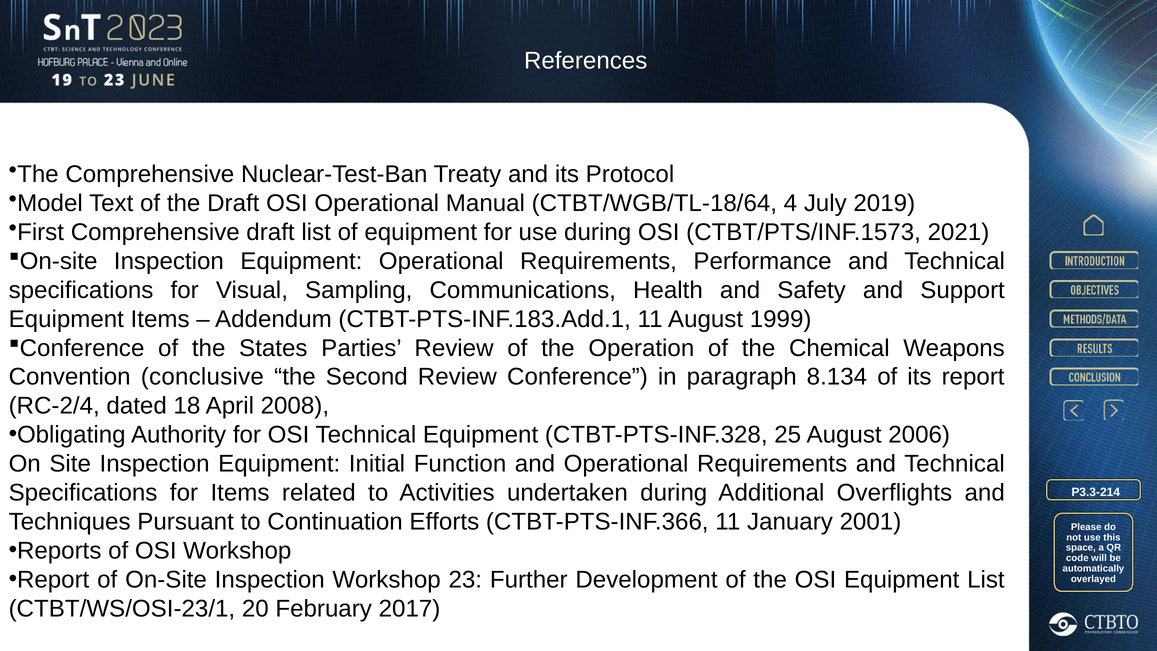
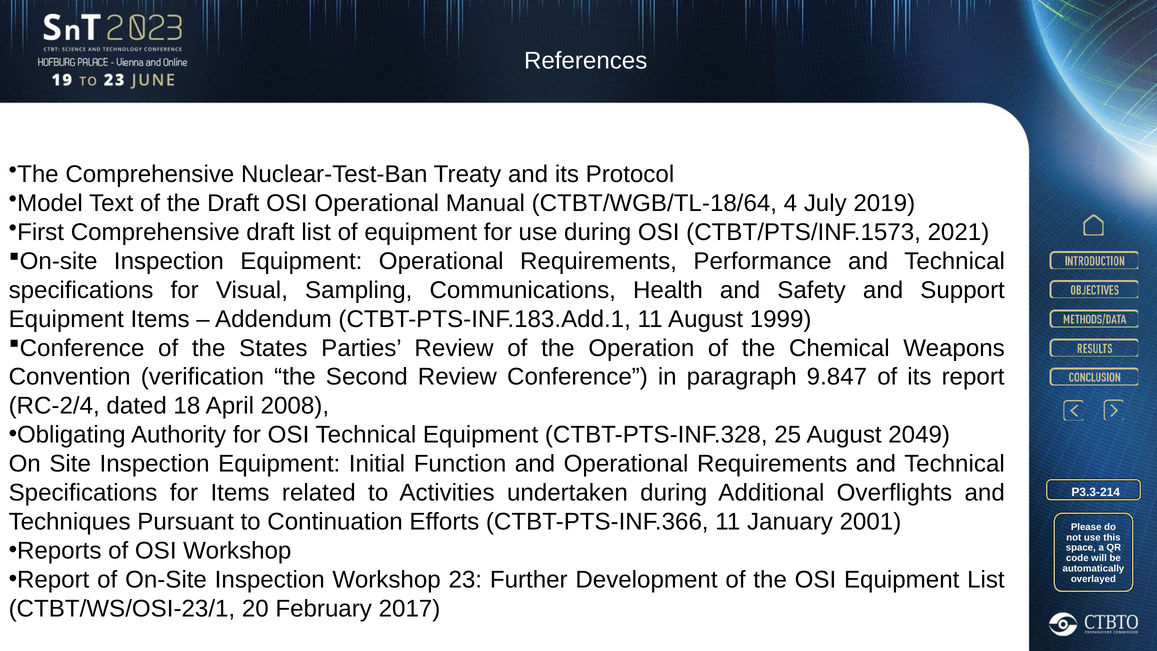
conclusive: conclusive -> verification (202, 377)
8.134: 8.134 -> 9.847 (837, 377)
2006: 2006 -> 2049 (919, 435)
